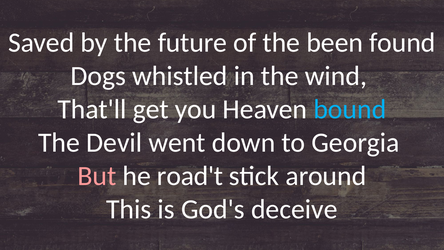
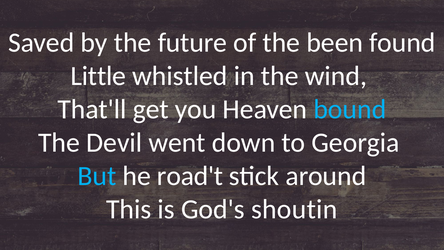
Dogs: Dogs -> Little (98, 76)
But colour: pink -> light blue (97, 176)
deceive: deceive -> shoutin (294, 209)
